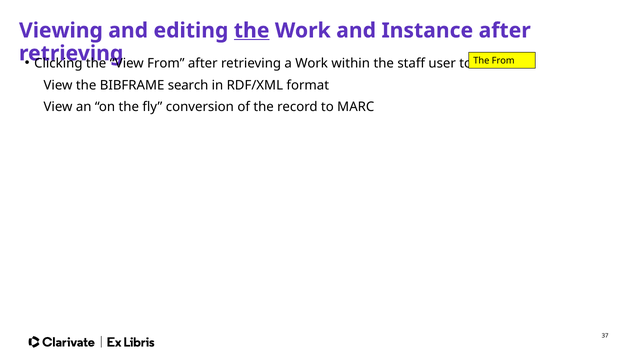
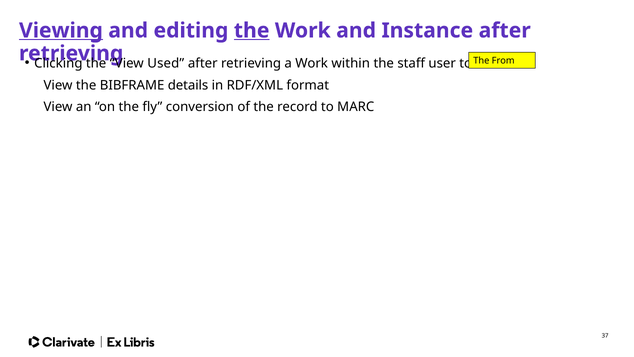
Viewing underline: none -> present (61, 30)
View From: From -> Used (166, 63)
search: search -> details (188, 85)
